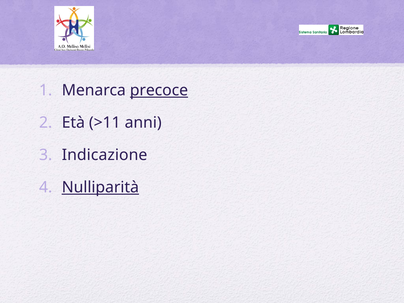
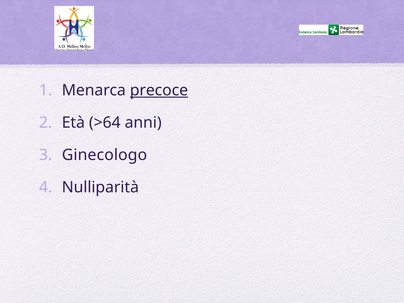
>11: >11 -> >64 (105, 123)
Indicazione: Indicazione -> Ginecologo (105, 155)
Nulliparità underline: present -> none (100, 187)
